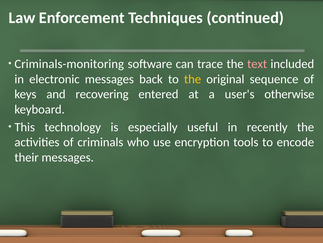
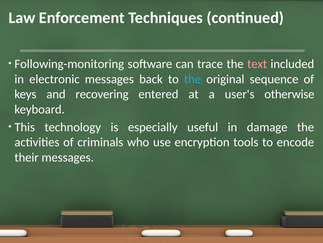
Criminals-monitoring: Criminals-monitoring -> Following-monitoring (69, 64)
the colour: yellow -> light blue (193, 79)
recently: recently -> damage (267, 127)
